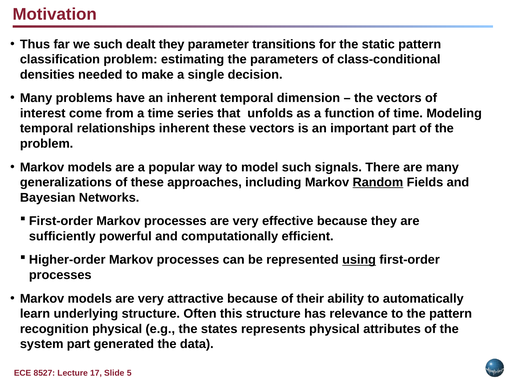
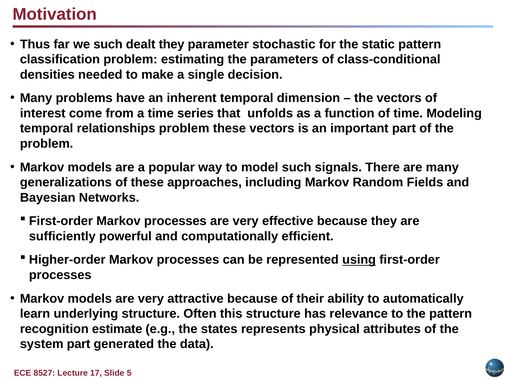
transitions: transitions -> stochastic (284, 44)
relationships inherent: inherent -> problem (184, 129)
Random underline: present -> none (378, 183)
recognition physical: physical -> estimate (117, 329)
